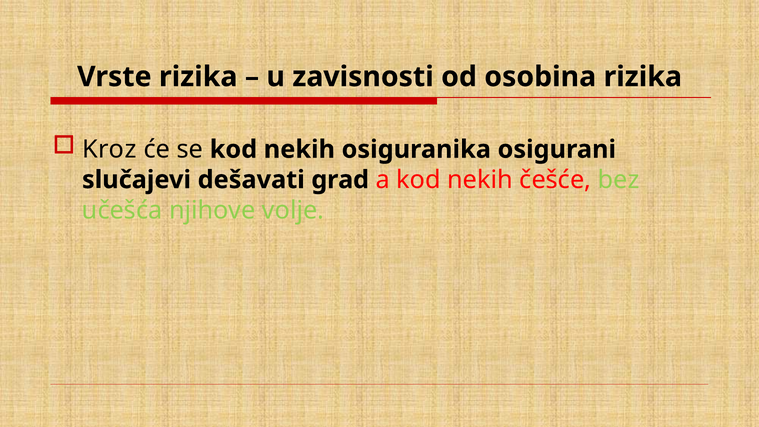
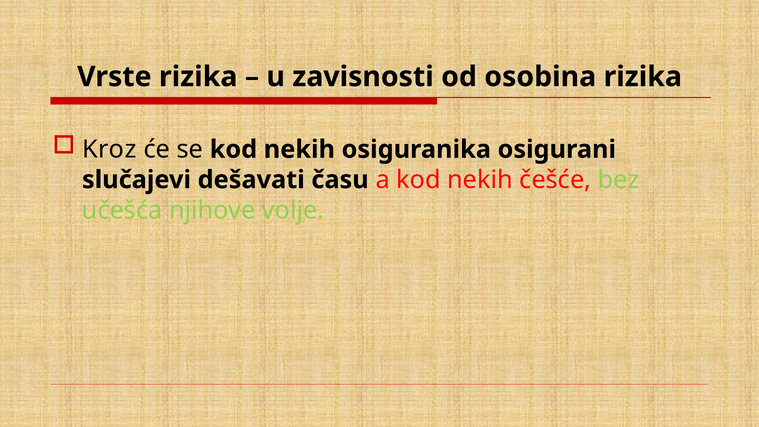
grad: grad -> času (340, 180)
